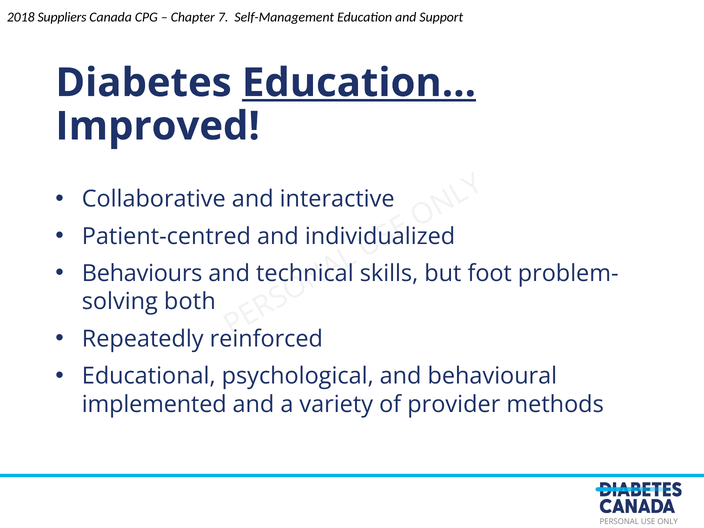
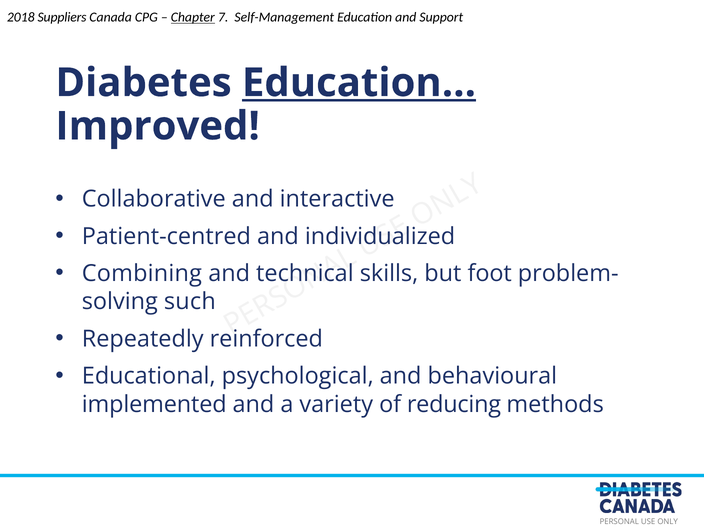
Chapter underline: none -> present (193, 17)
Behaviours: Behaviours -> Combining (142, 274)
both: both -> such (190, 302)
provider: provider -> reducing (454, 404)
